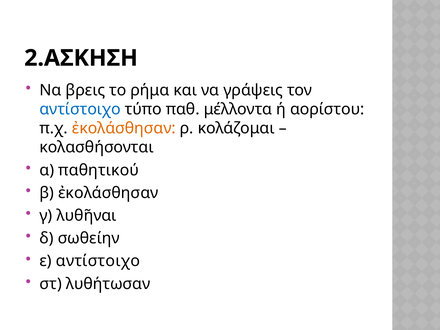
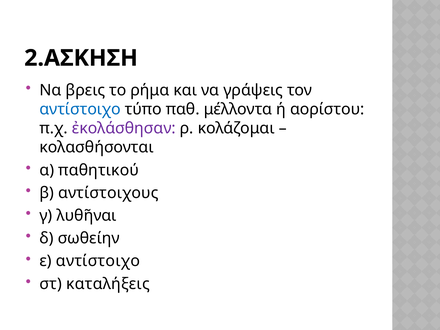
ἐκολάσθησαν colour: orange -> purple (124, 128)
β ἐκολάσθησαν: ἐκολάσθησαν -> αντίστοιχους (108, 193)
λυθήτωσαν: λυθήτωσαν -> καταλήξεις (108, 284)
